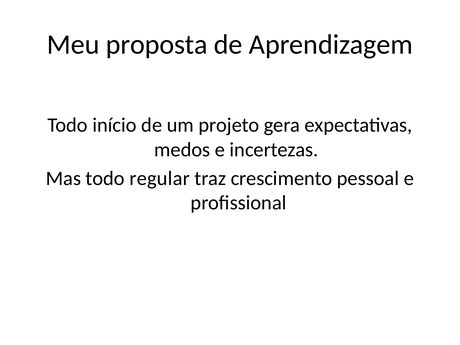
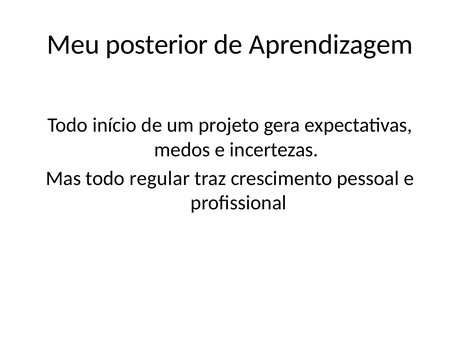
proposta: proposta -> posterior (157, 45)
